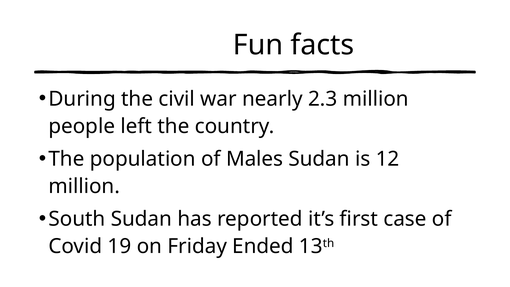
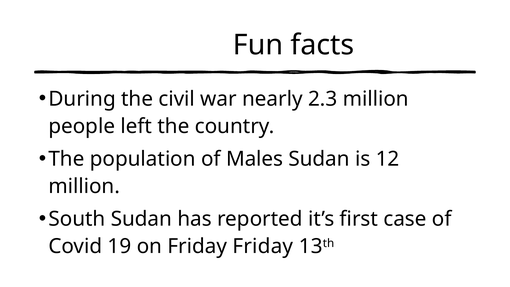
Friday Ended: Ended -> Friday (263, 246)
